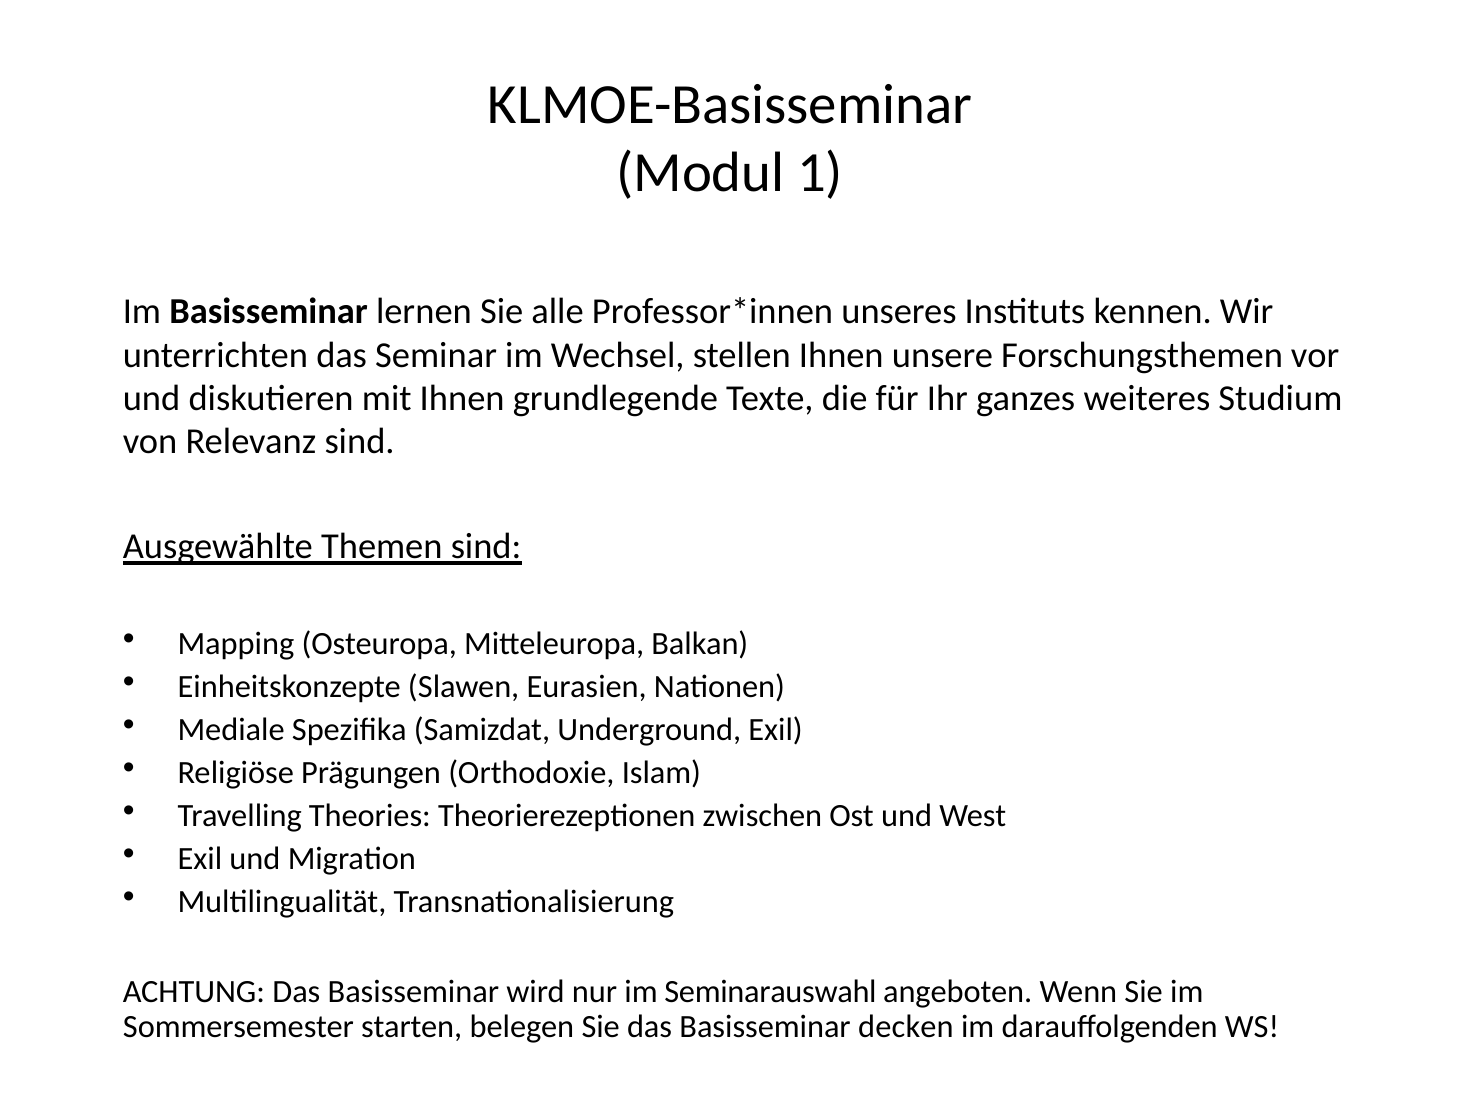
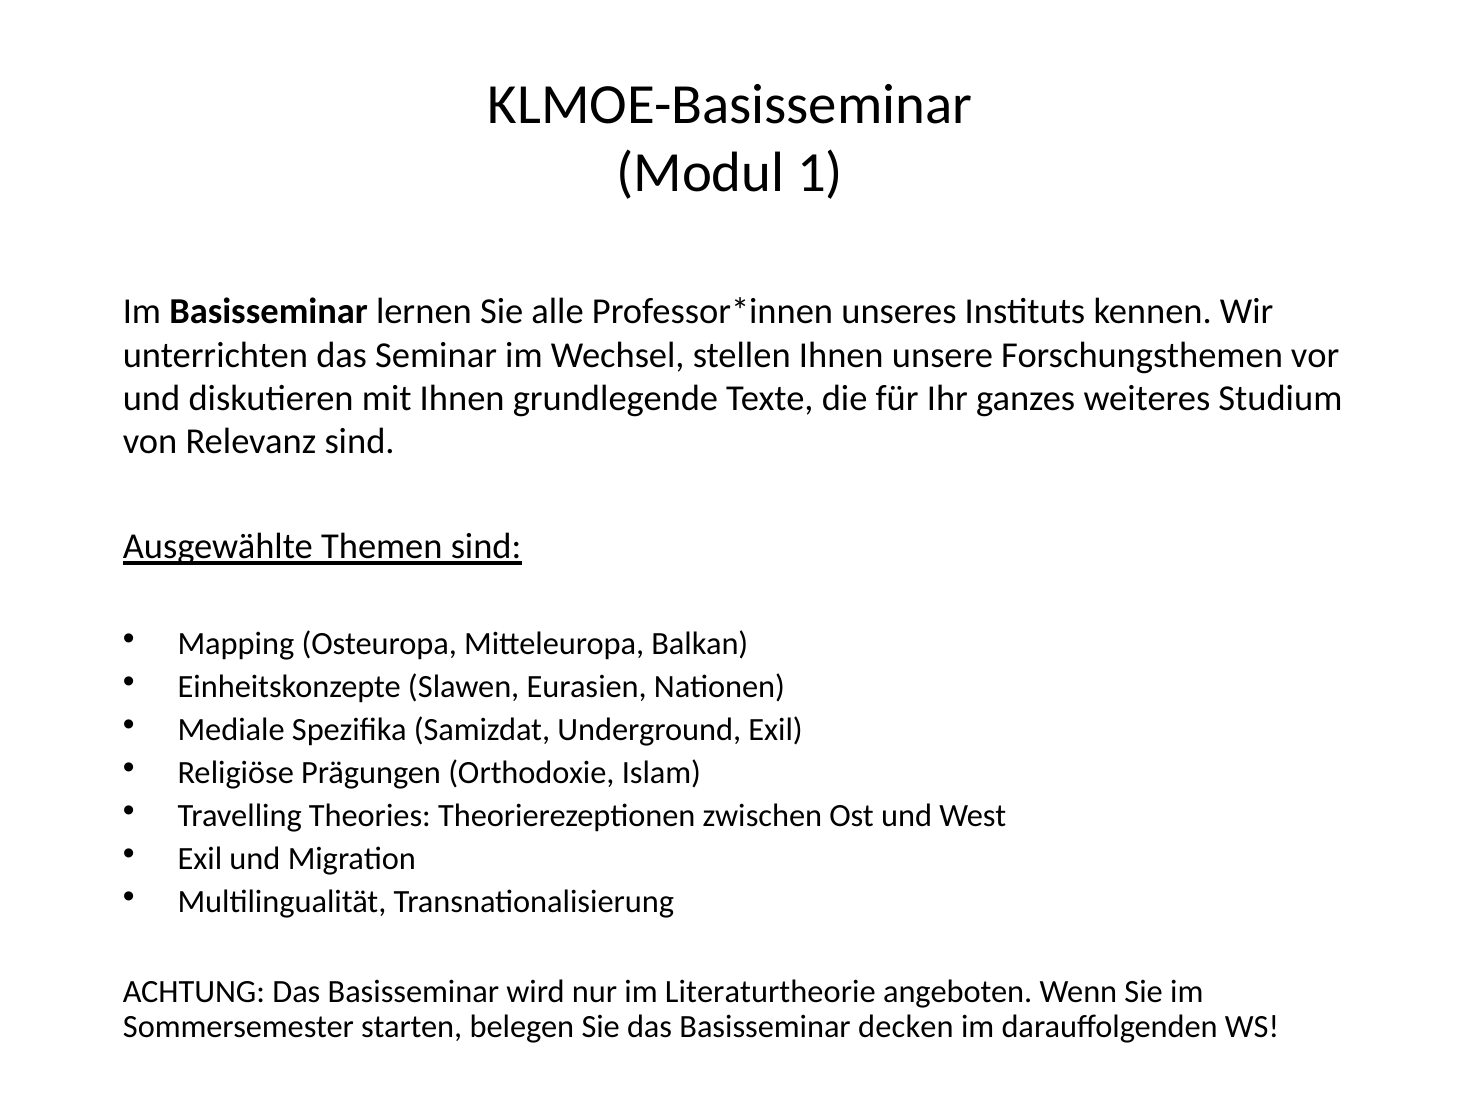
Seminarauswahl: Seminarauswahl -> Literaturtheorie (770, 992)
